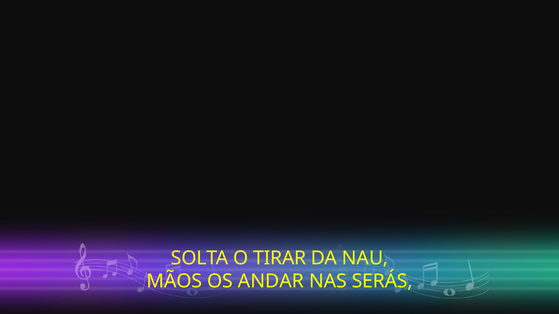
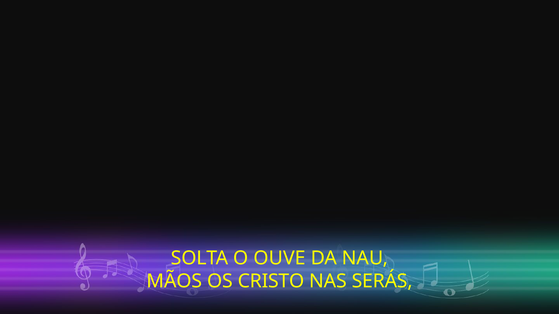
TIRAR: TIRAR -> OUVE (280, 258)
ANDAR: ANDAR -> CRISTO (271, 282)
